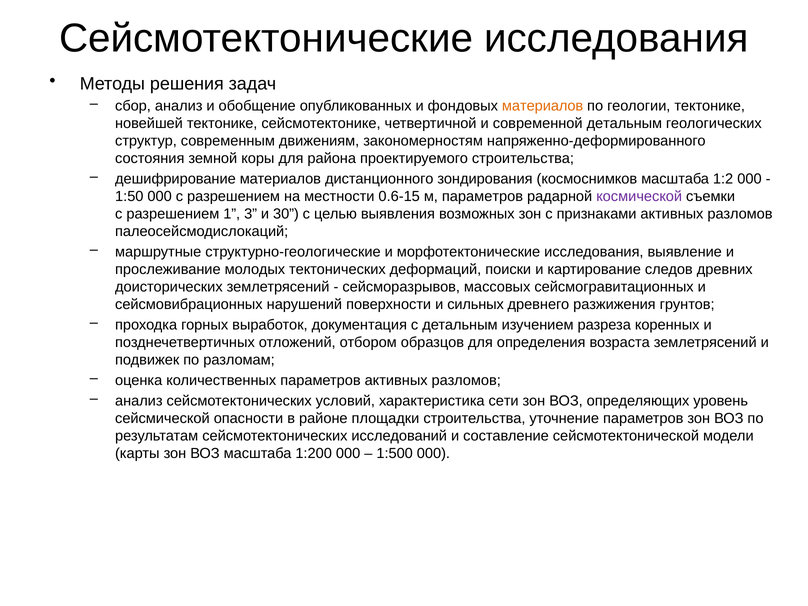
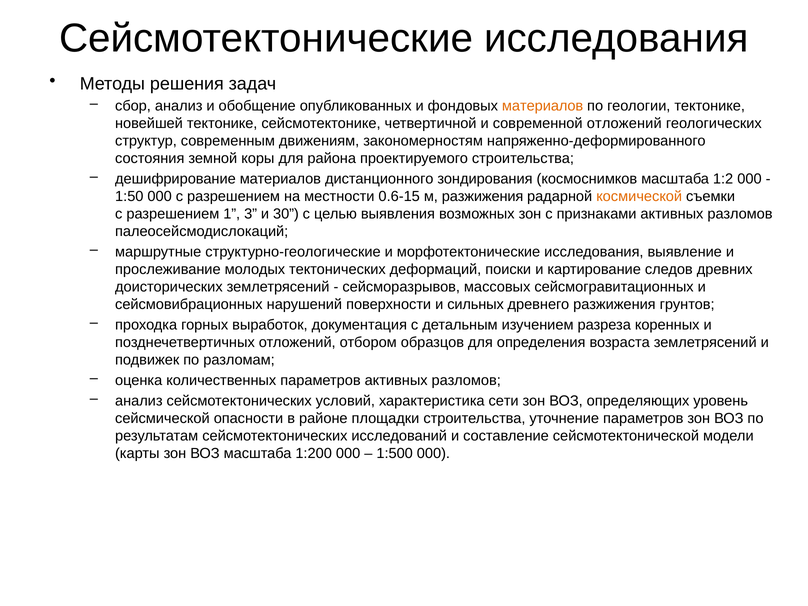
современной детальным: детальным -> отложений (624, 123)
м параметров: параметров -> разжижения (483, 196)
космической colour: purple -> orange (639, 196)
